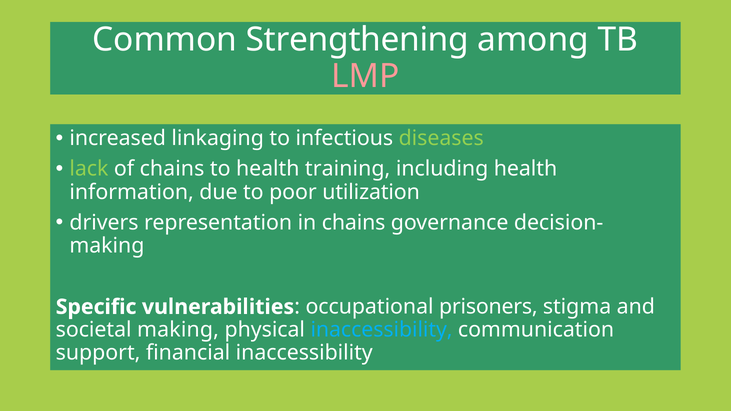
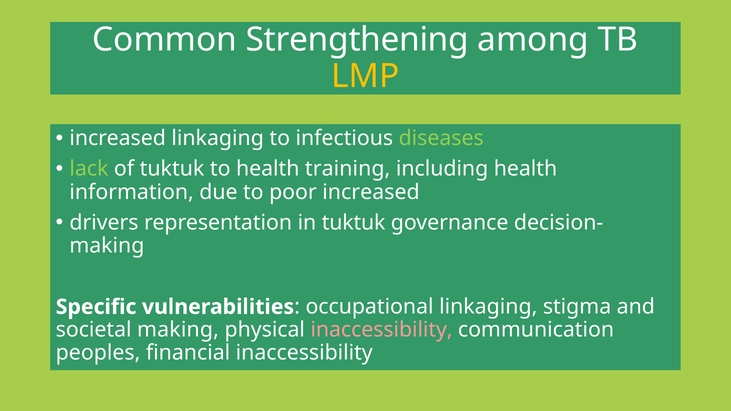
LMP colour: pink -> yellow (365, 76)
of chains: chains -> tuktuk (172, 169)
poor utilization: utilization -> increased (371, 192)
in chains: chains -> tuktuk (354, 223)
occupational prisoners: prisoners -> linkaging (488, 307)
inaccessibility colour: light blue -> pink (382, 330)
support: support -> peoples (98, 353)
